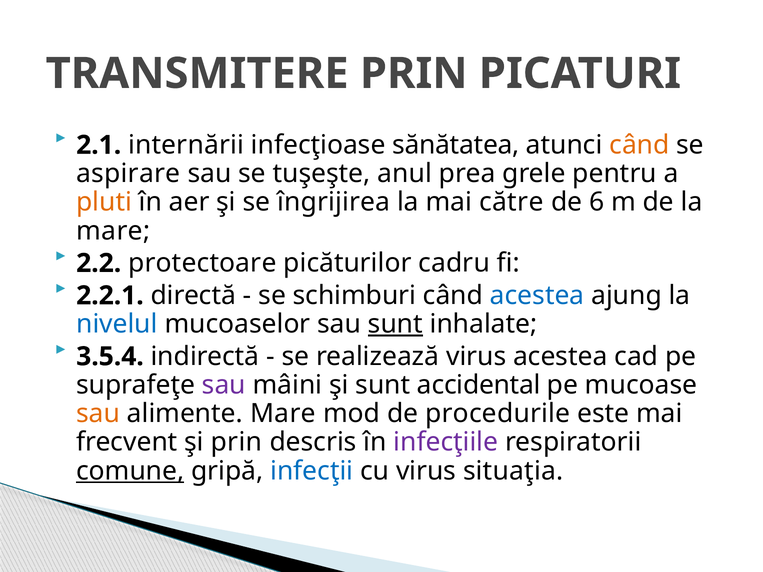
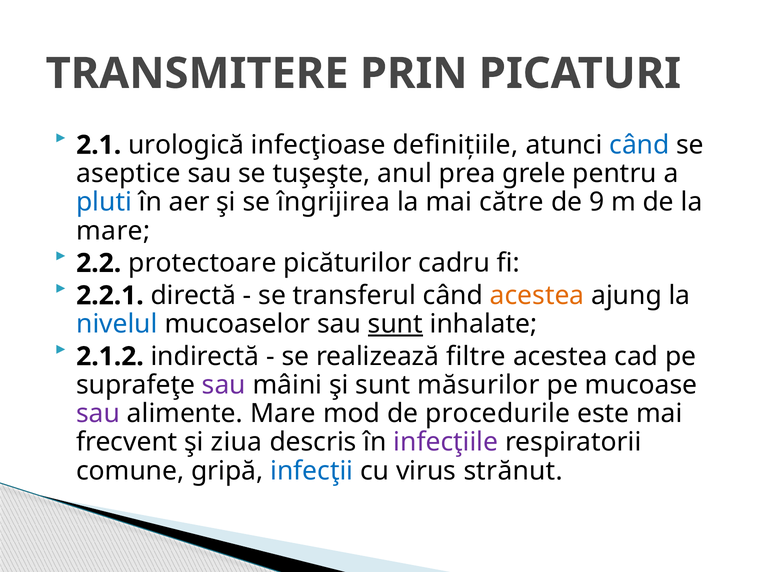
internării: internării -> urologică (186, 145)
sănătatea: sănătatea -> definițiile (456, 145)
când colour: orange -> blue (639, 145)
aspirare: aspirare -> aseptice (128, 174)
pluti colour: orange -> blue (104, 202)
6: 6 -> 9 (597, 202)
schimburi: schimburi -> transferul (354, 296)
acestea colour: blue -> orange (537, 296)
3.5.4: 3.5.4 -> 2.1.2 (110, 357)
realizează virus: virus -> filtre (476, 357)
accidental: accidental -> măsurilor (479, 385)
sau colour: orange -> purple (98, 414)
şi prin: prin -> ziua (237, 442)
comune underline: present -> none (130, 471)
situaţia: situaţia -> strănut (513, 471)
